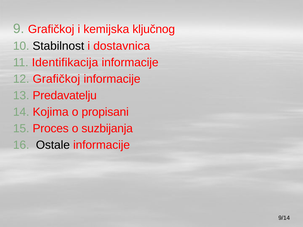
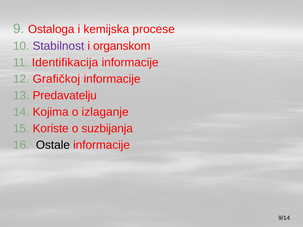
9 Grafičkoj: Grafičkoj -> Ostaloga (51, 29)
ključnog: ključnog -> procese (154, 29)
Stabilnost colour: black -> purple (58, 46)
dostavnica: dostavnica -> organskom (122, 46)
propisani: propisani -> izlaganje (105, 112)
Proces: Proces -> Koriste (51, 129)
